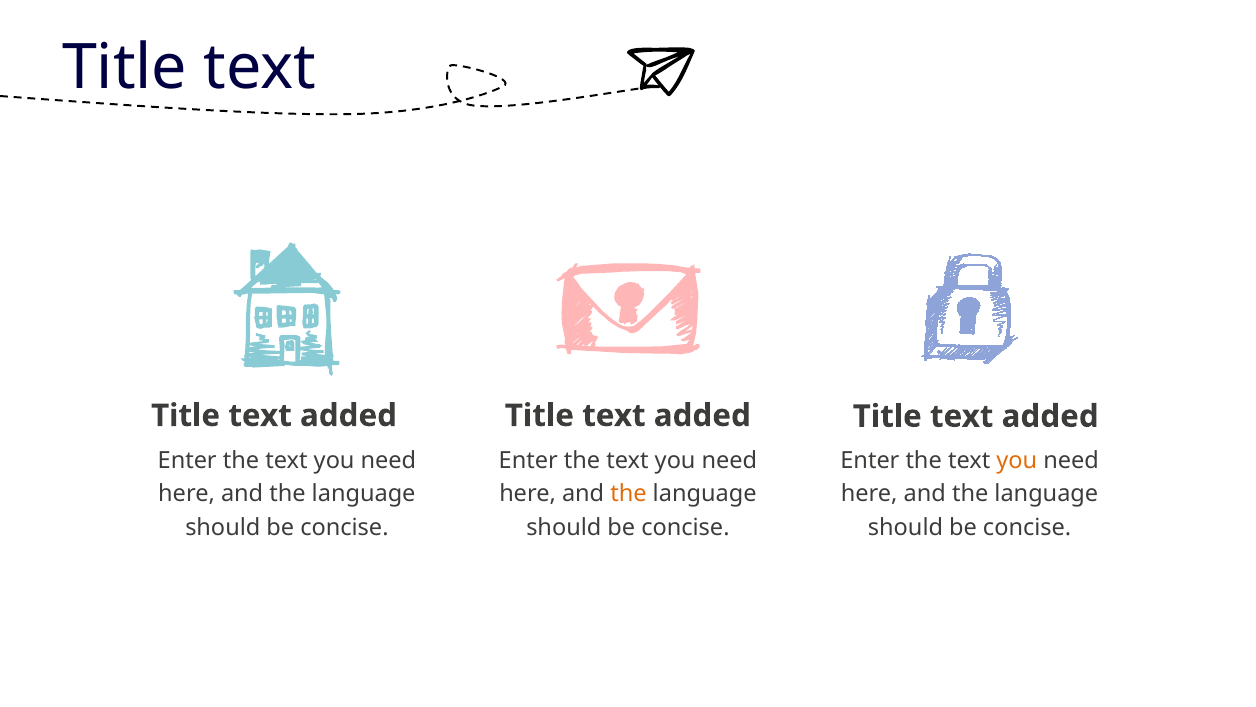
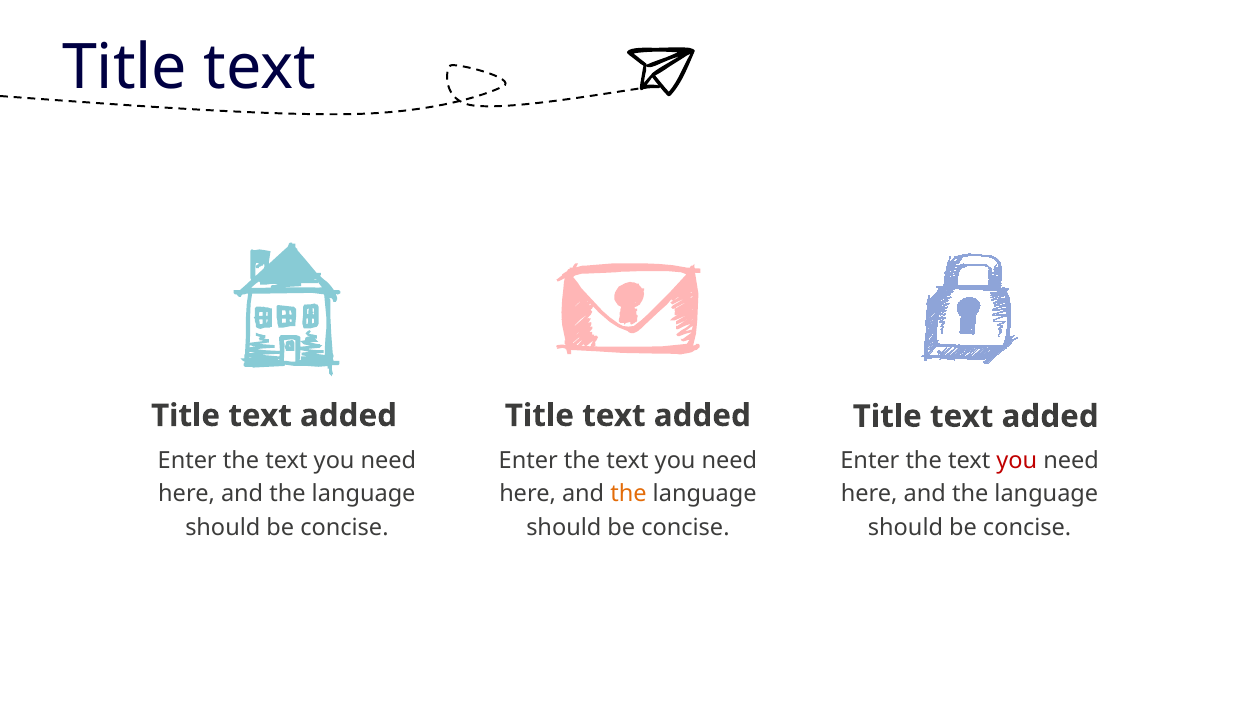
you colour: orange -> red (1017, 460)
